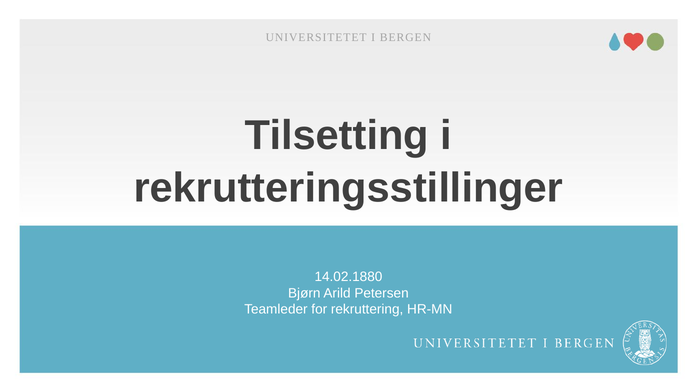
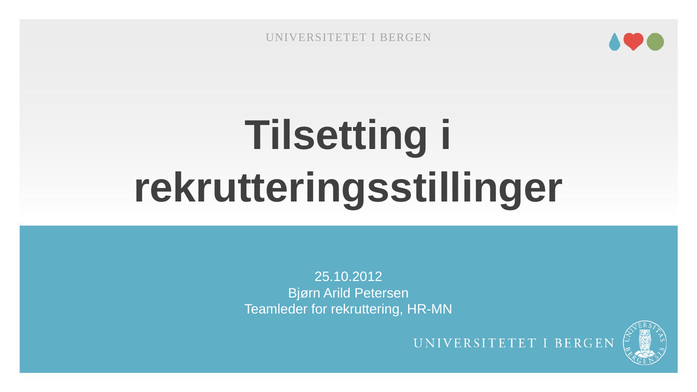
14.02.1880: 14.02.1880 -> 25.10.2012 (348, 277)
